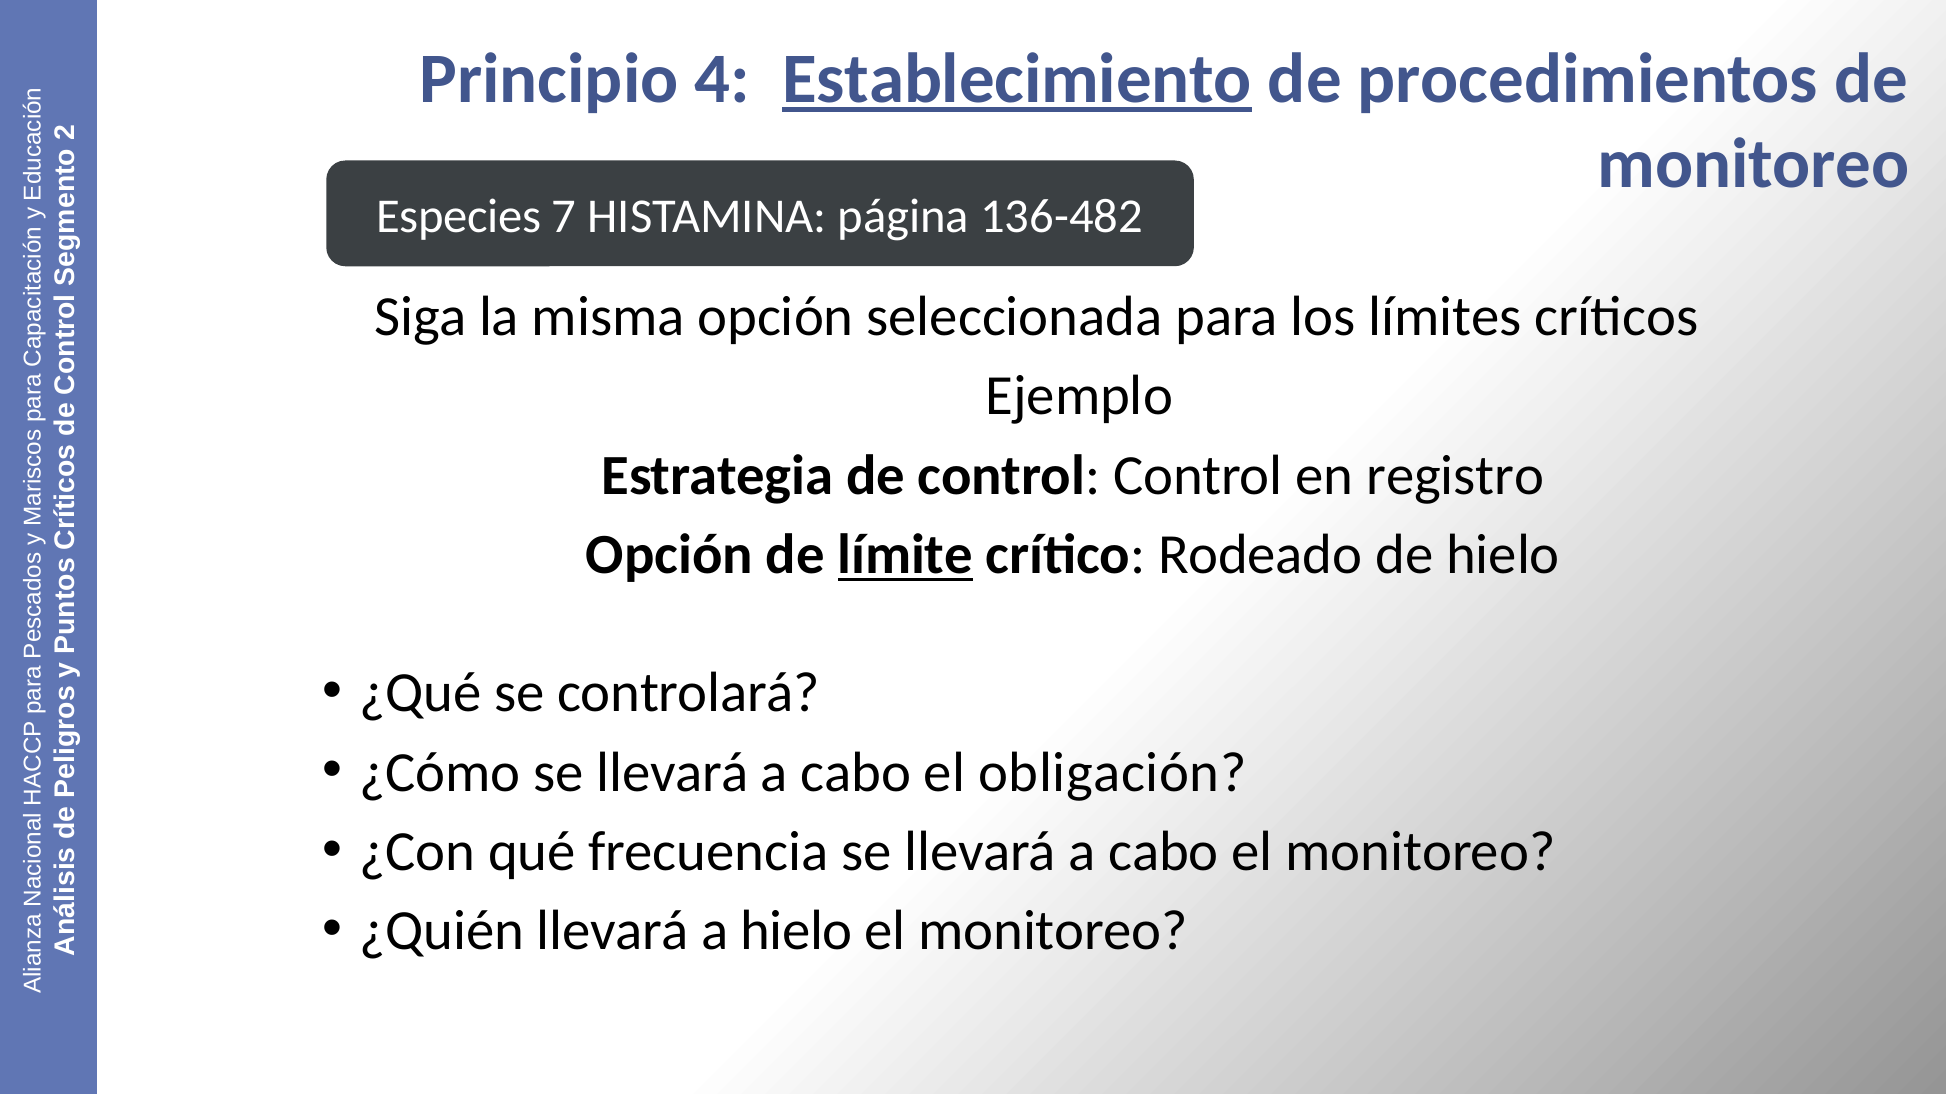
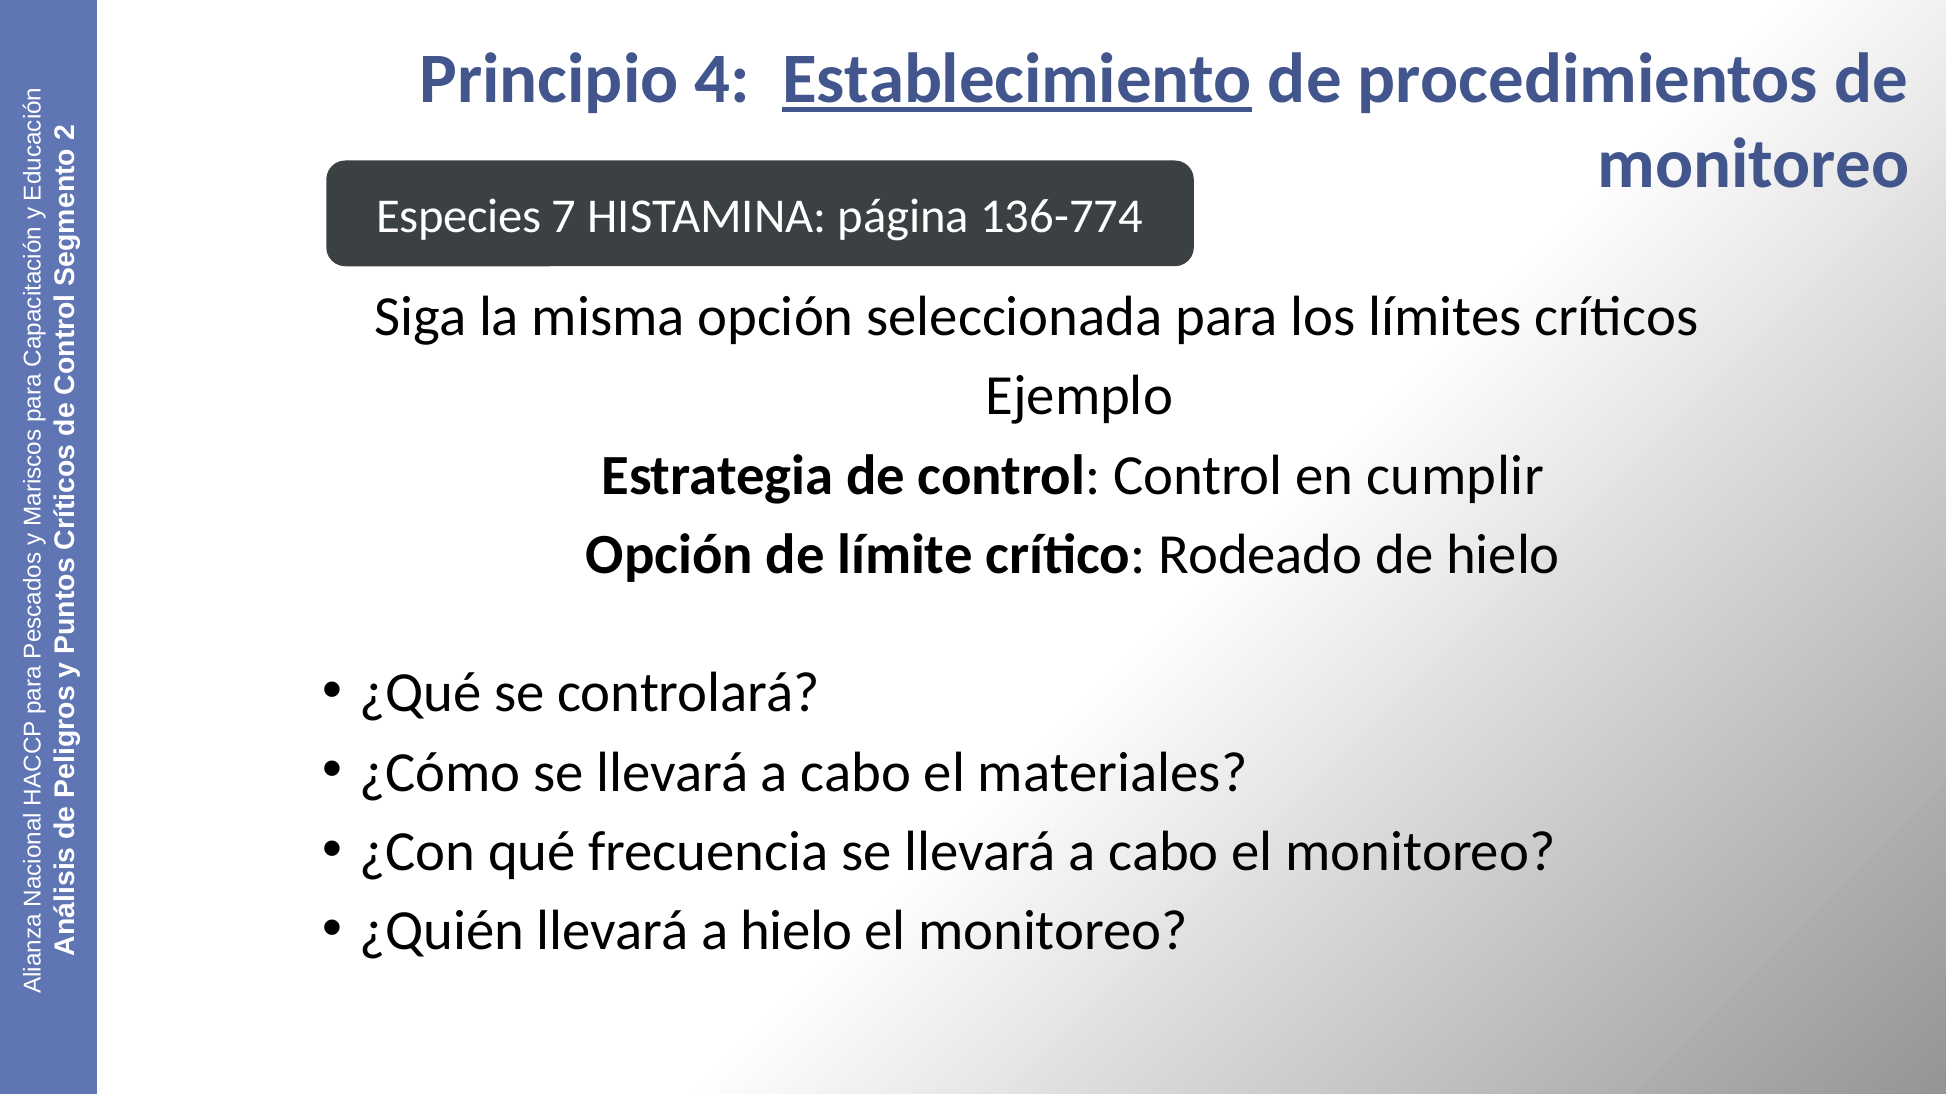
136-482: 136-482 -> 136-774 (1062, 217)
registro: registro -> cumplir (1455, 476)
límite underline: present -> none (905, 555)
obligación: obligación -> materiales (1113, 773)
